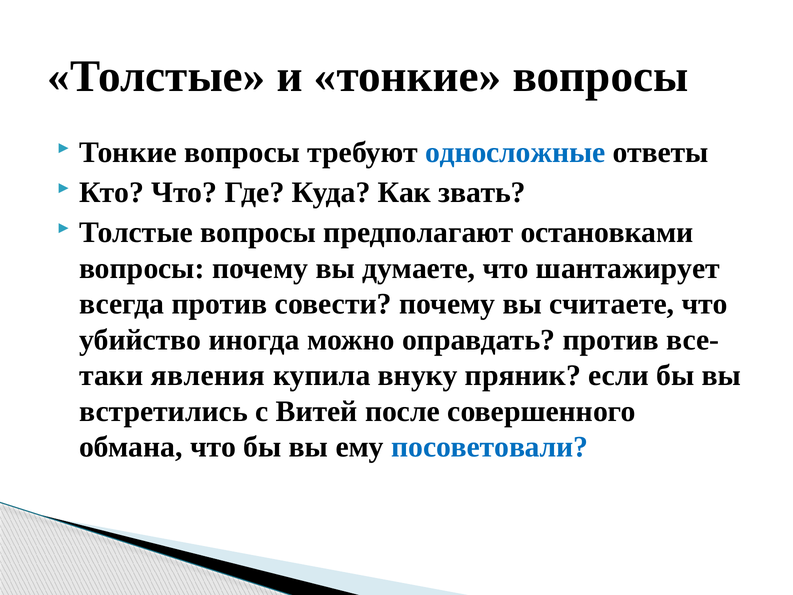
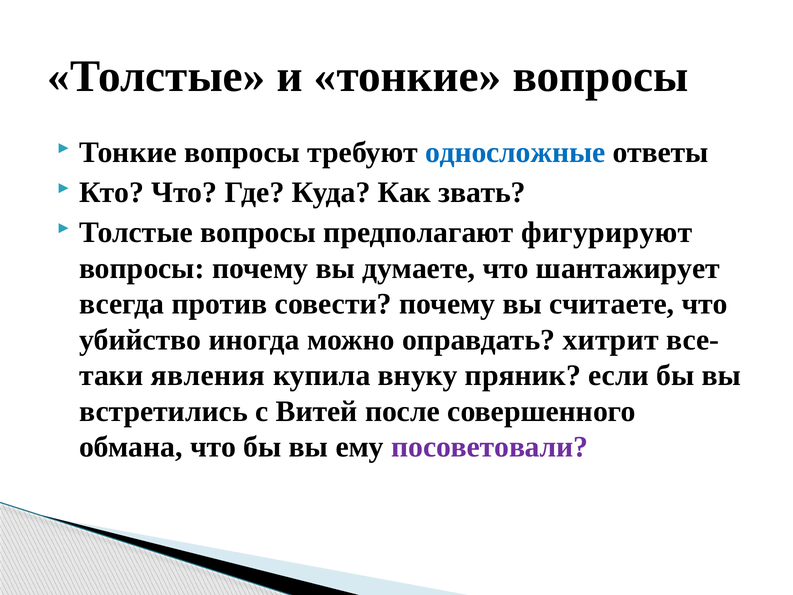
остановками: остановками -> фигурируют (607, 233)
оправдать против: против -> хитрит (611, 340)
посоветовали colour: blue -> purple (490, 447)
